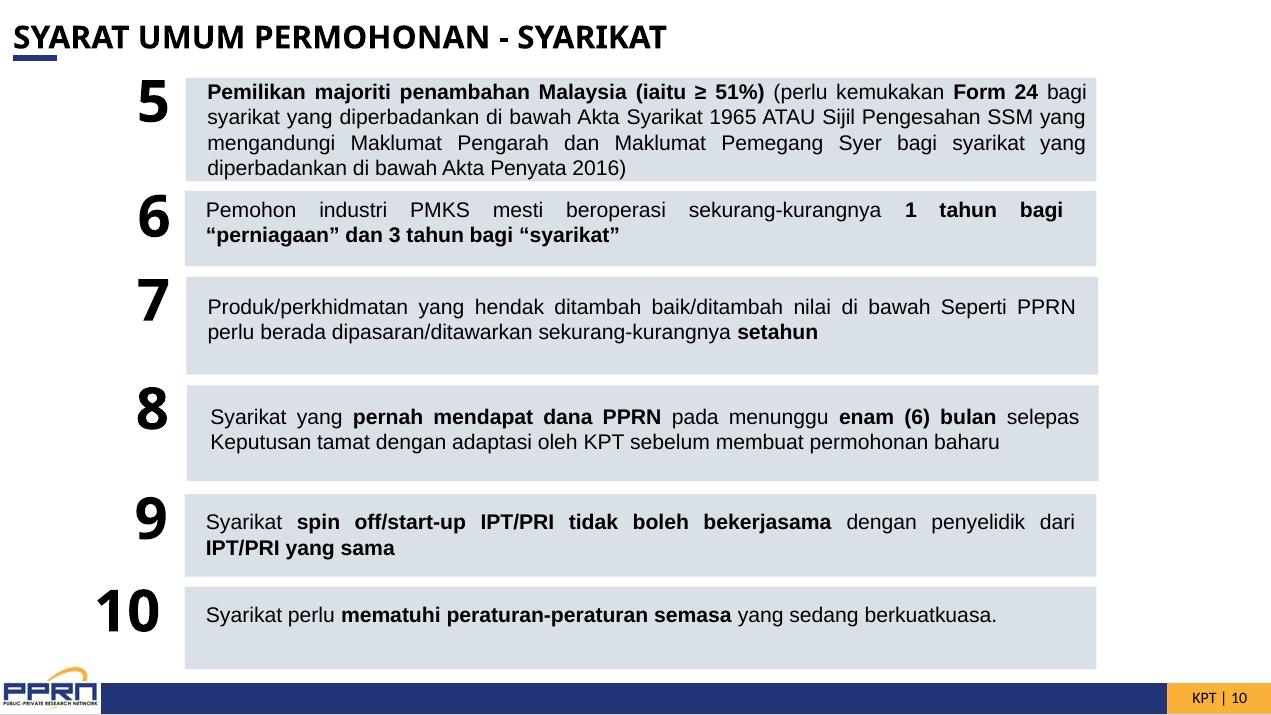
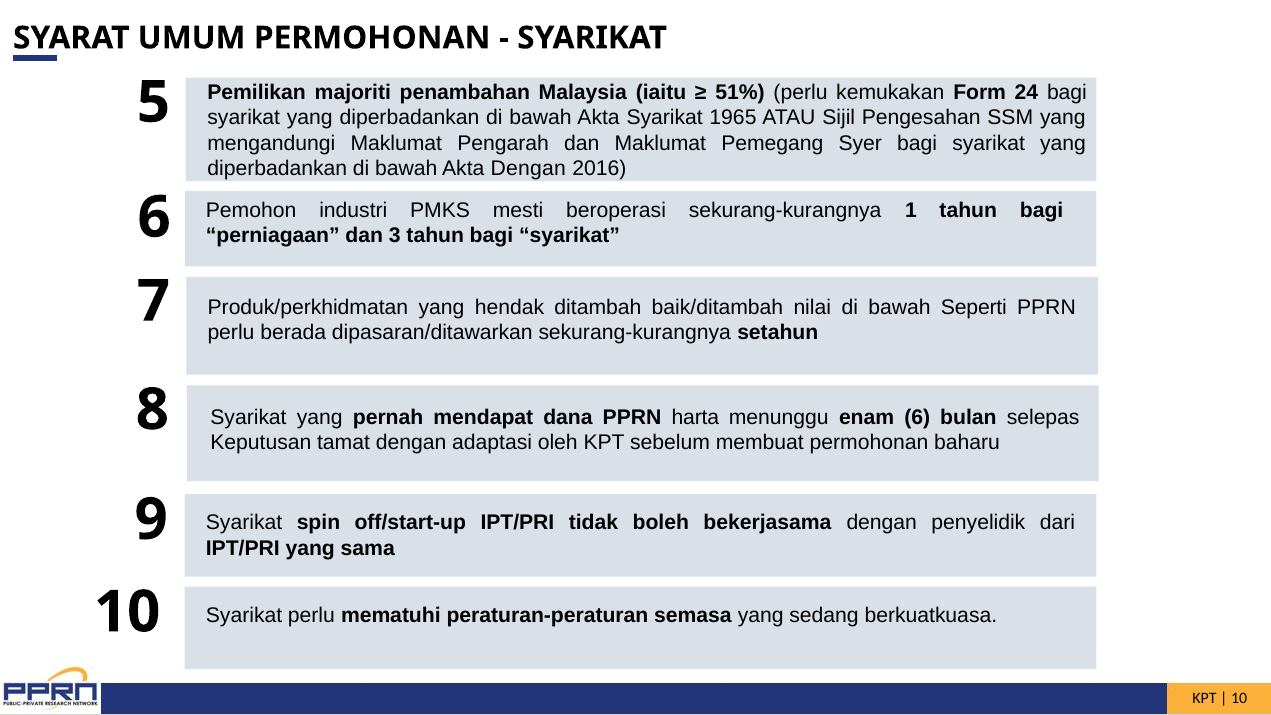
Akta Penyata: Penyata -> Dengan (528, 169)
pada: pada -> harta (695, 417)
